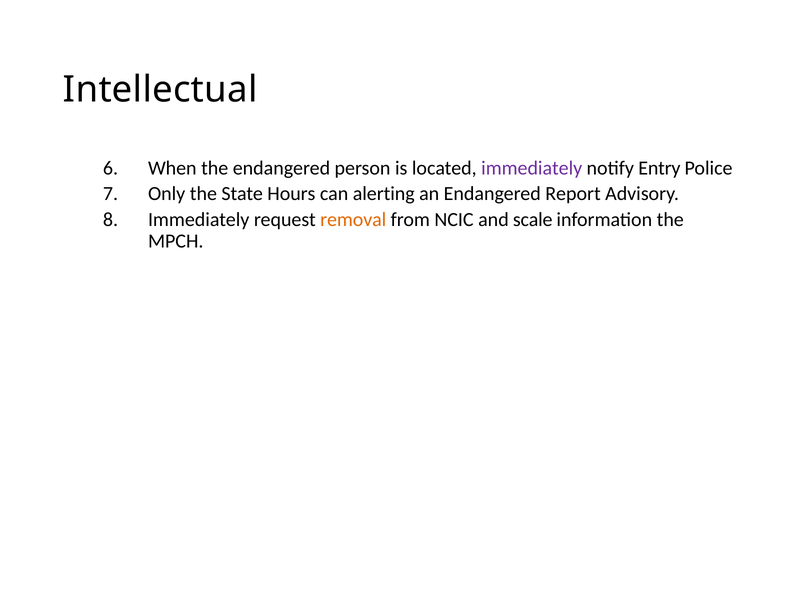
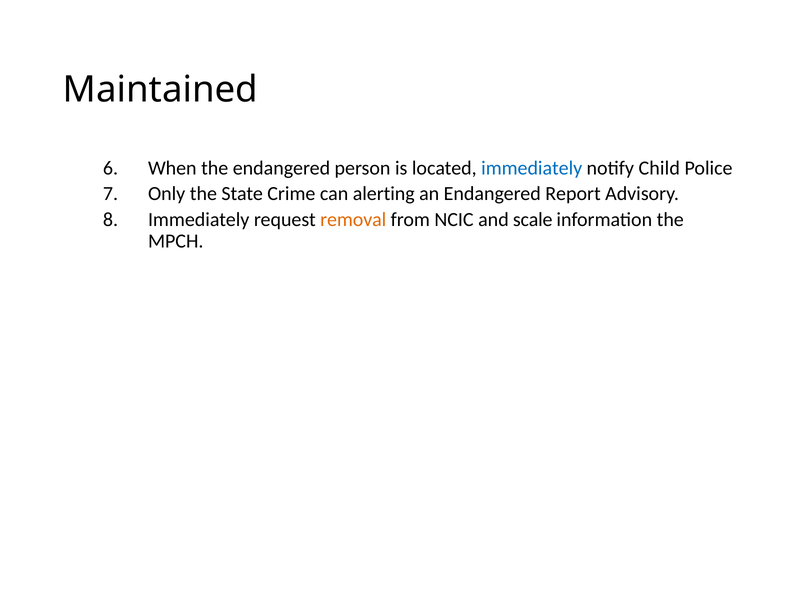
Intellectual: Intellectual -> Maintained (160, 90)
immediately colour: purple -> blue (532, 168)
Entry: Entry -> Child (659, 168)
Hours: Hours -> Crime (291, 194)
